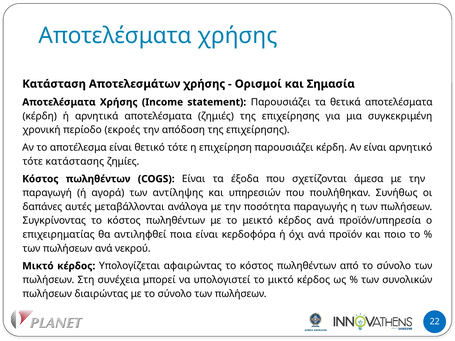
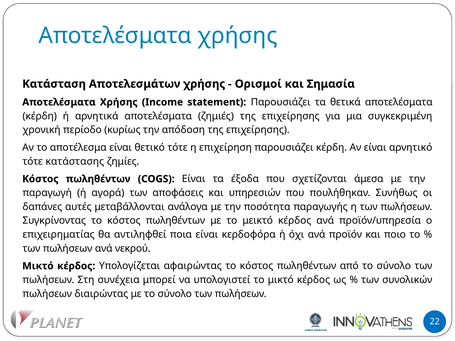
εκροές: εκροές -> κυρίως (122, 130)
αντίληψης: αντίληψης -> αποφάσεις (178, 193)
